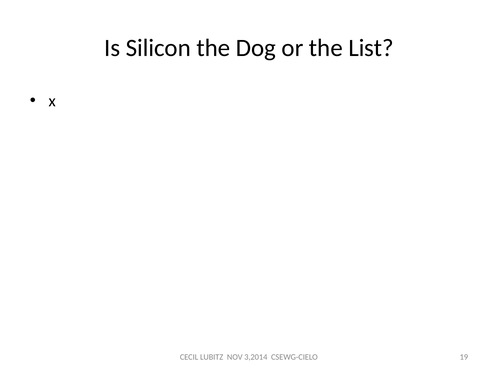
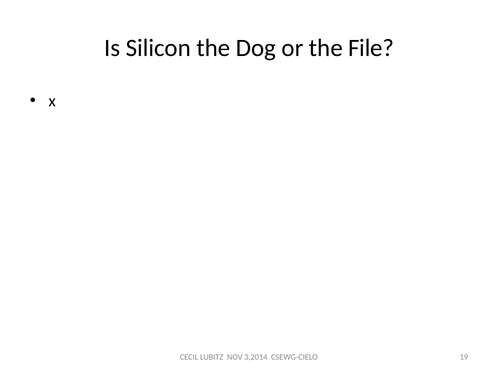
List: List -> File (371, 48)
